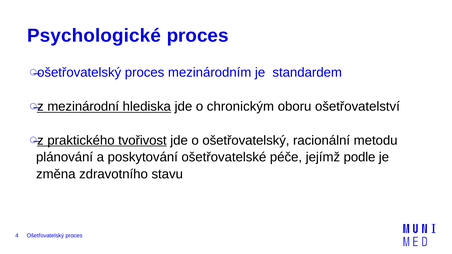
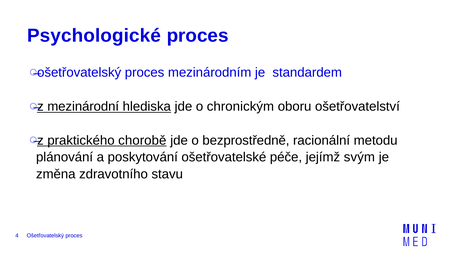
tvořivost: tvořivost -> chorobě (142, 140)
o ošetřovatelský: ošetřovatelský -> bezprostředně (246, 140)
podle: podle -> svým (359, 157)
